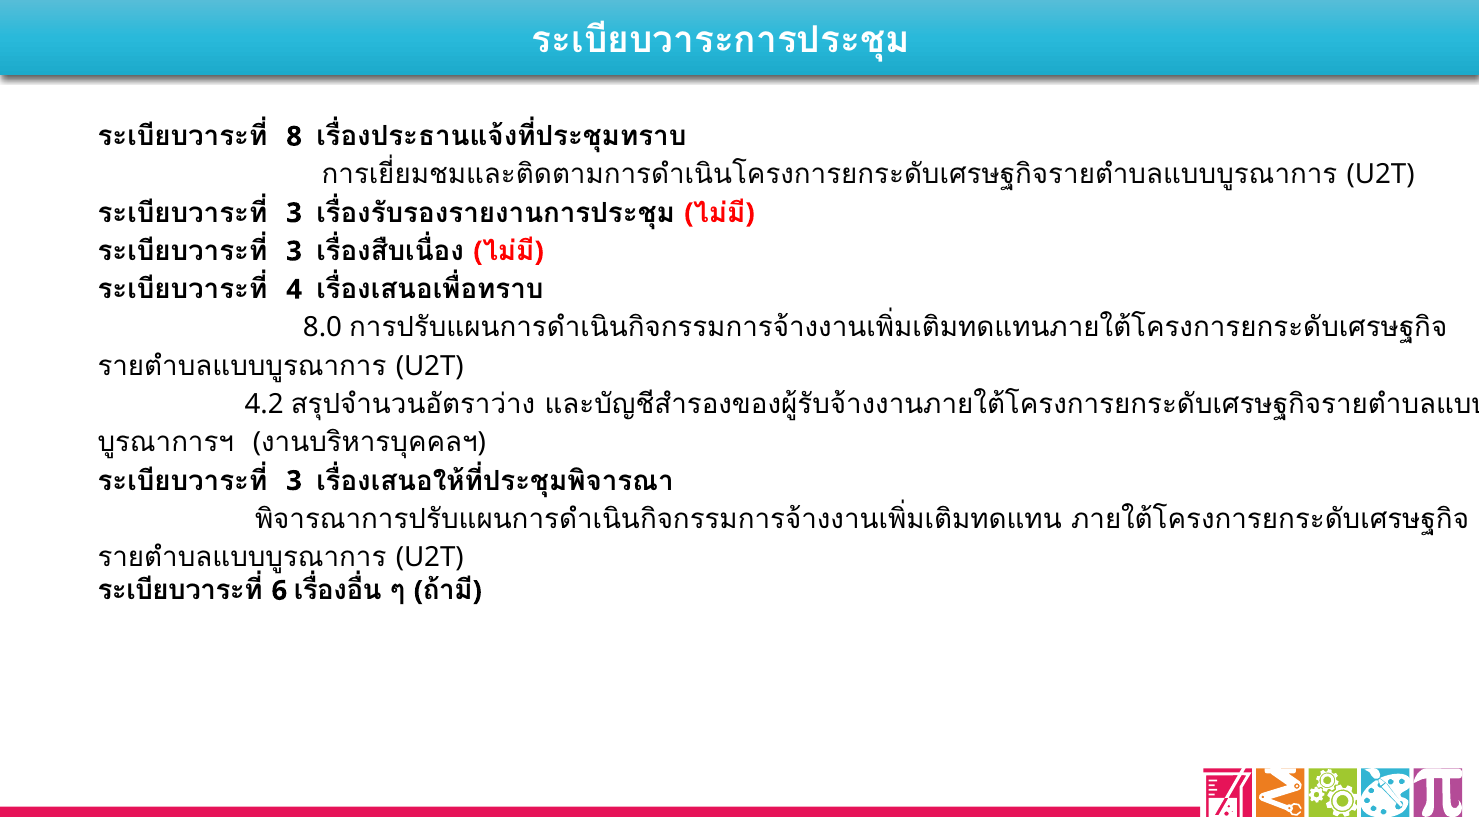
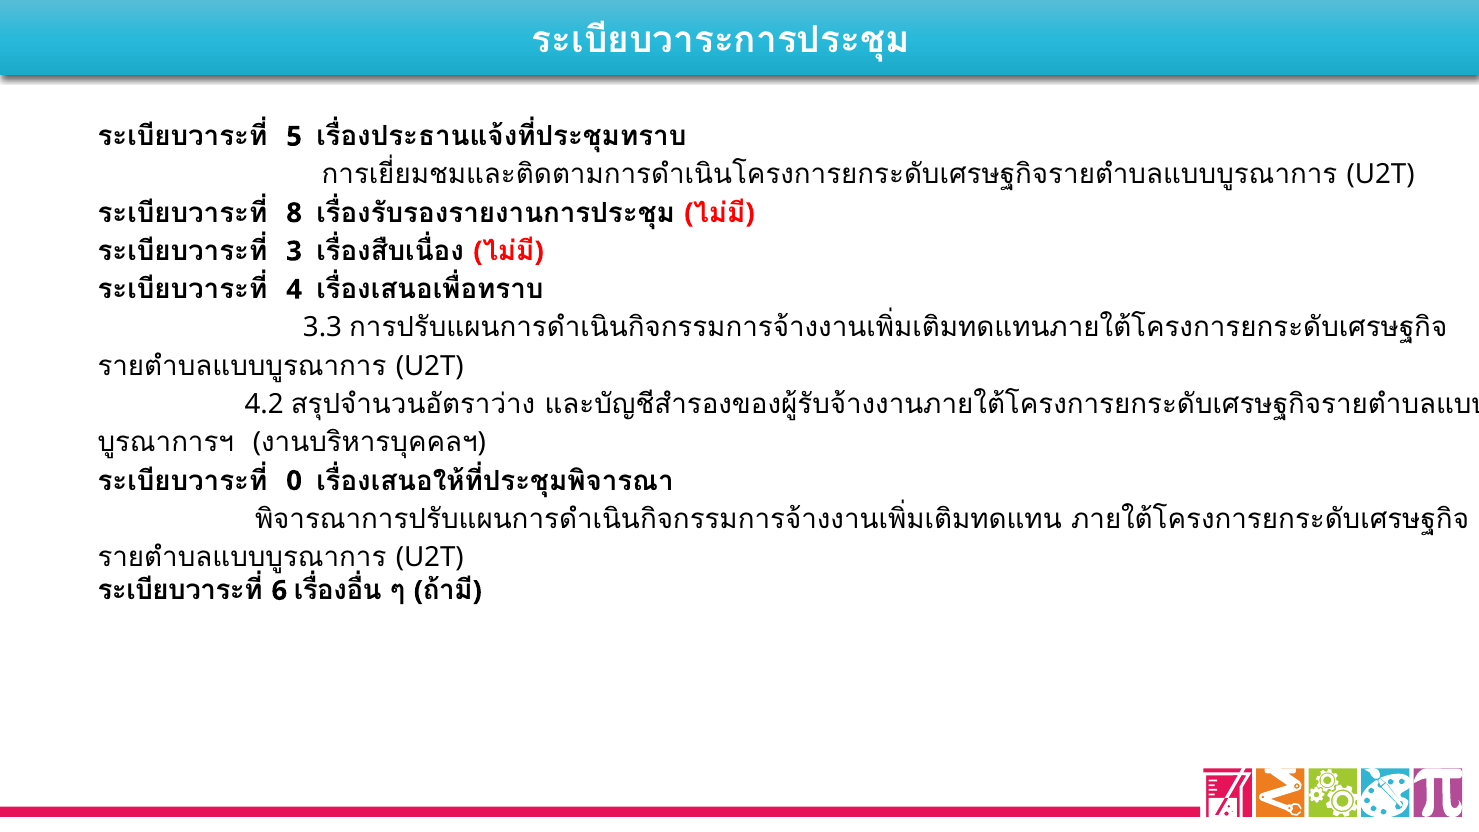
8: 8 -> 5 (294, 137)
3: 3 -> 8 (294, 213)
8.0: 8.0 -> 3.3 (323, 328)
3: 3 -> 0 (294, 481)
